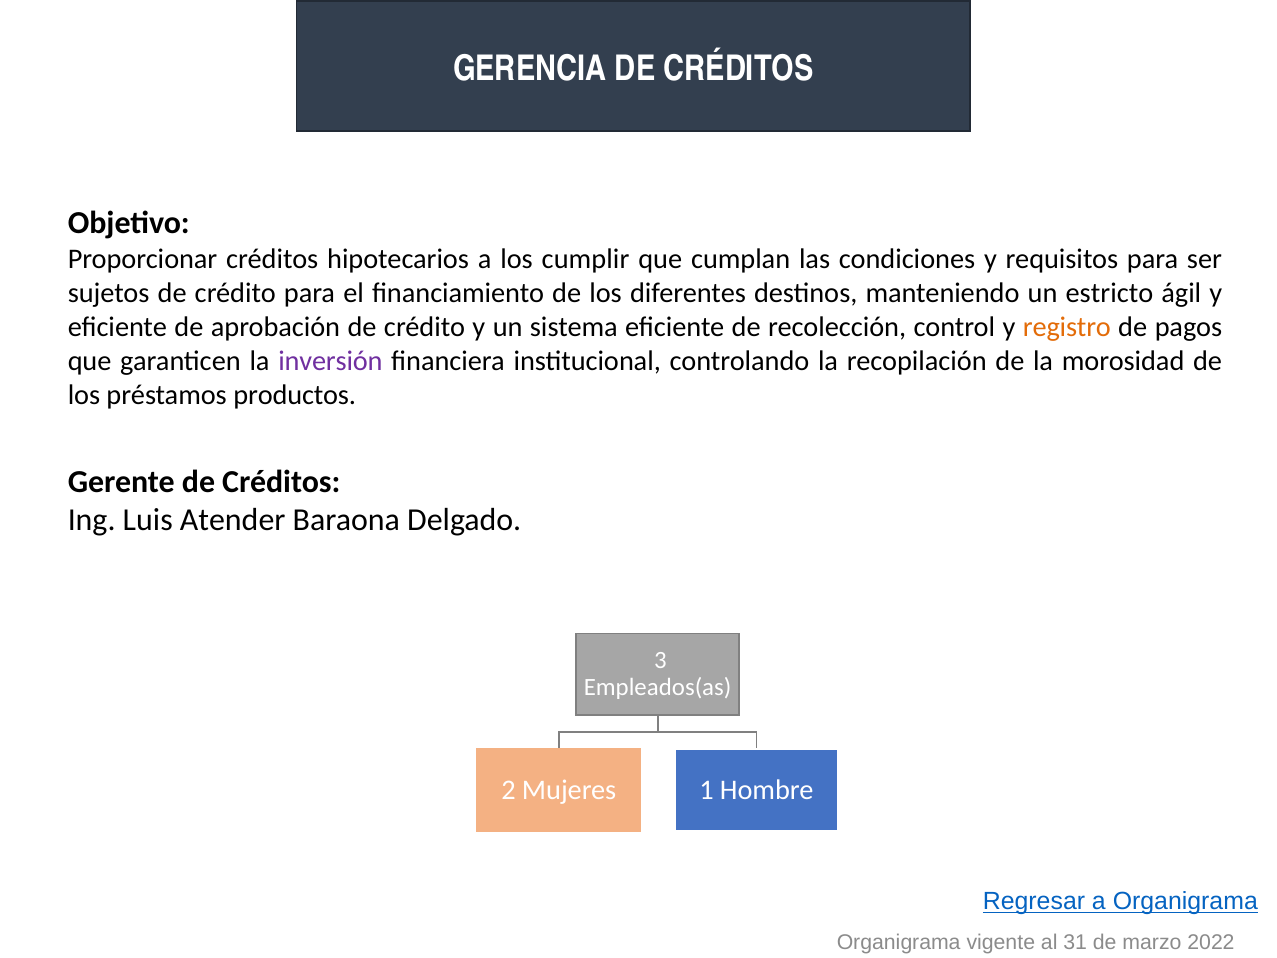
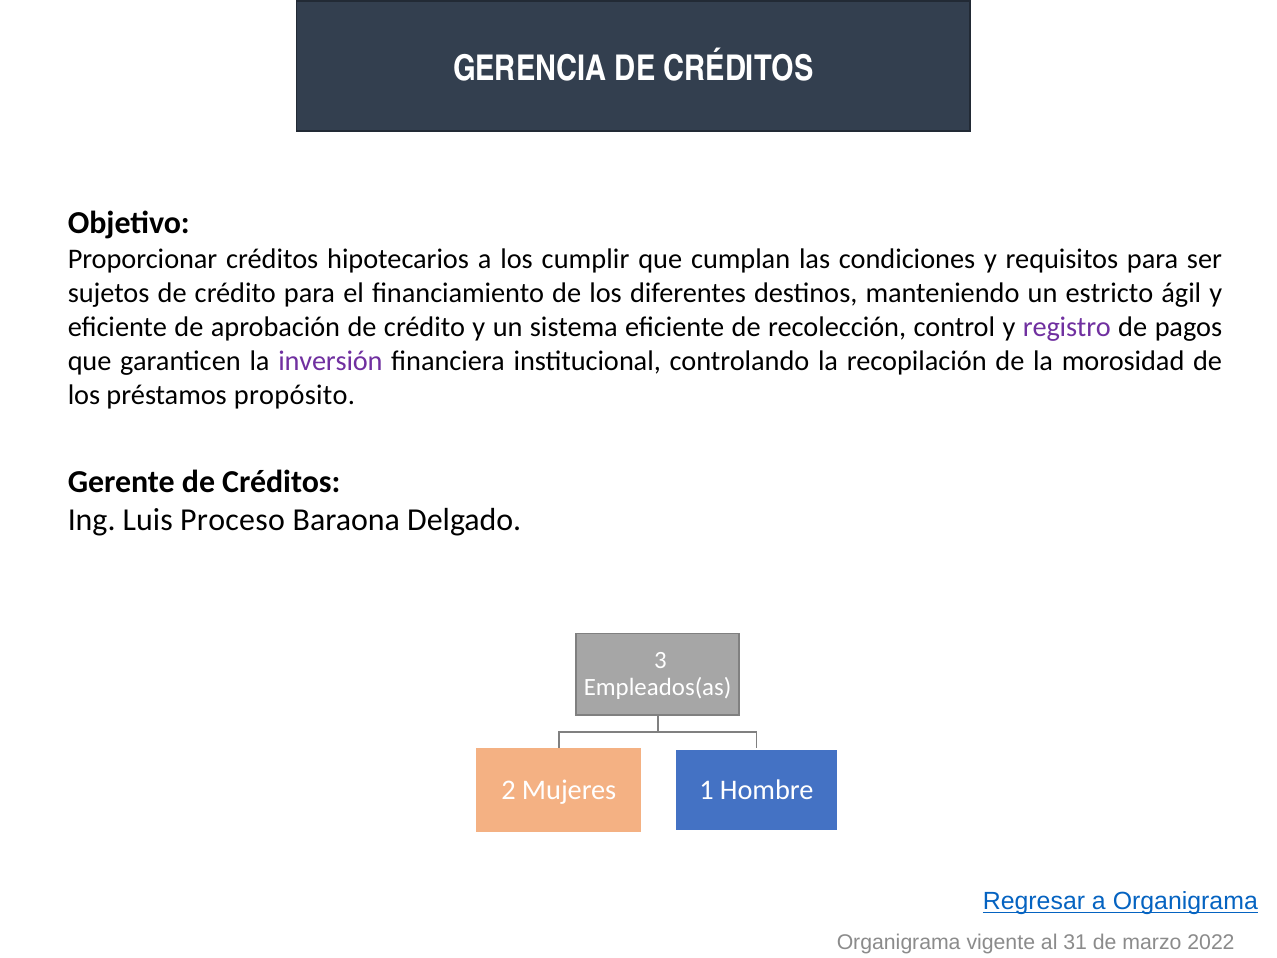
registro colour: orange -> purple (1067, 327)
productos: productos -> propósito (294, 395)
Atender: Atender -> Proceso (233, 520)
